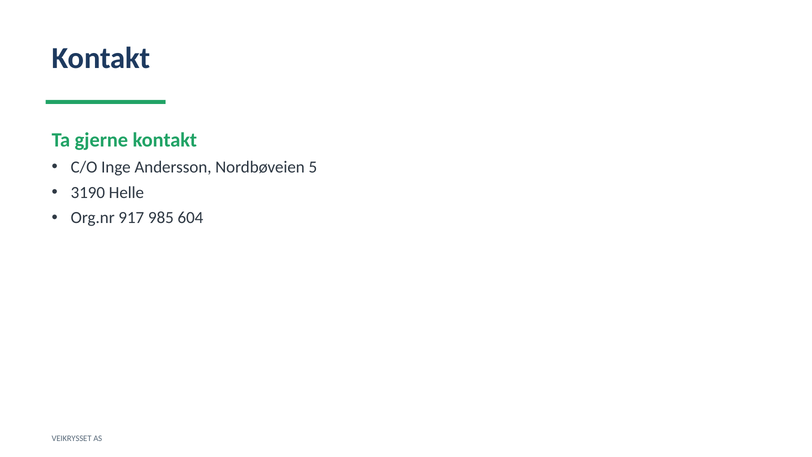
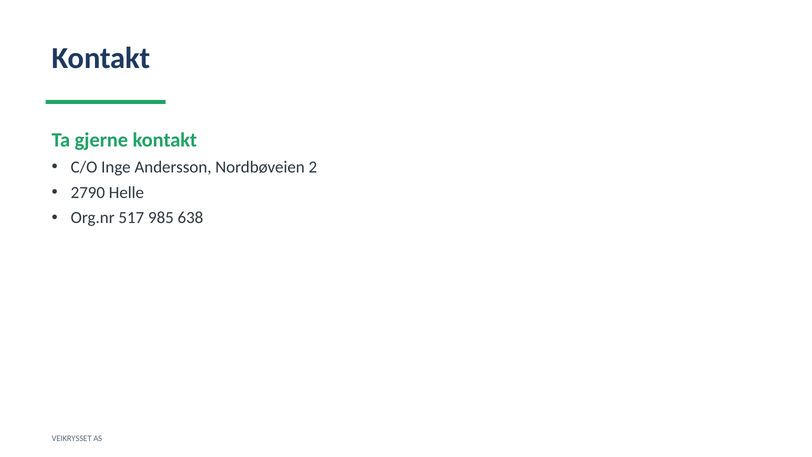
5: 5 -> 2 (313, 167)
3190: 3190 -> 2790 (88, 192)
917: 917 -> 517 (131, 218)
604: 604 -> 638 (190, 218)
